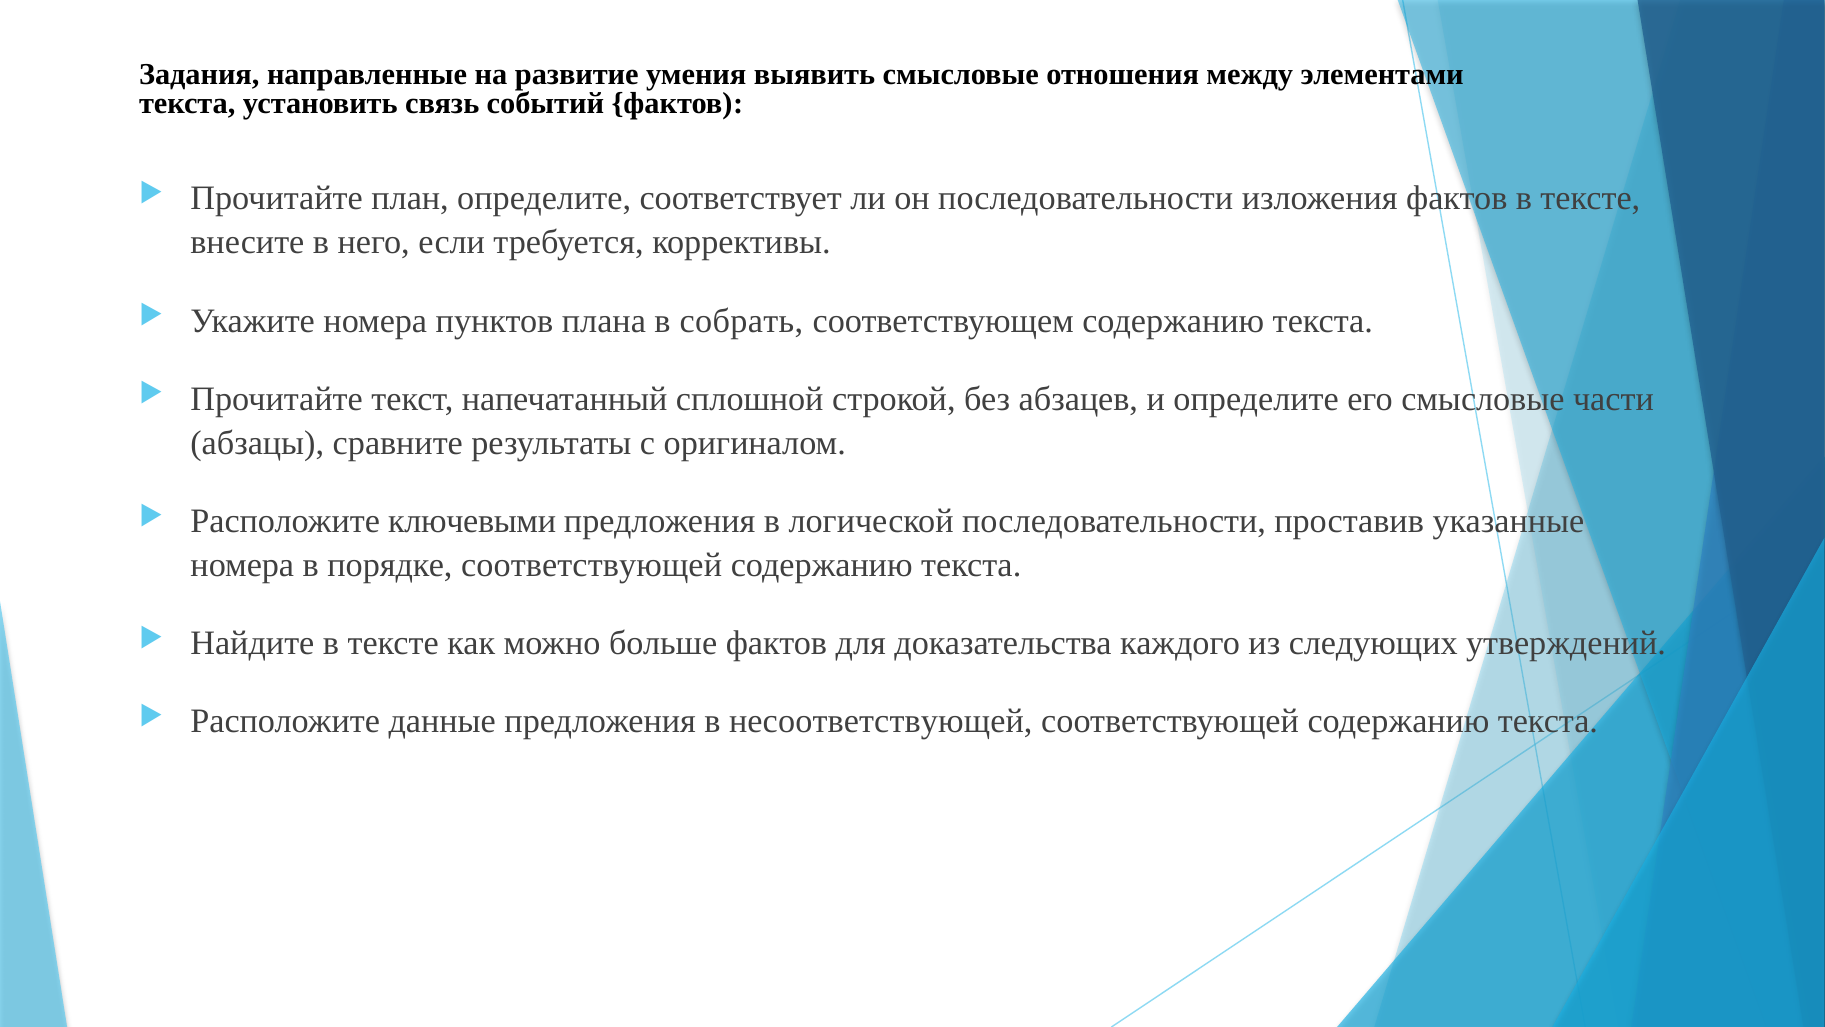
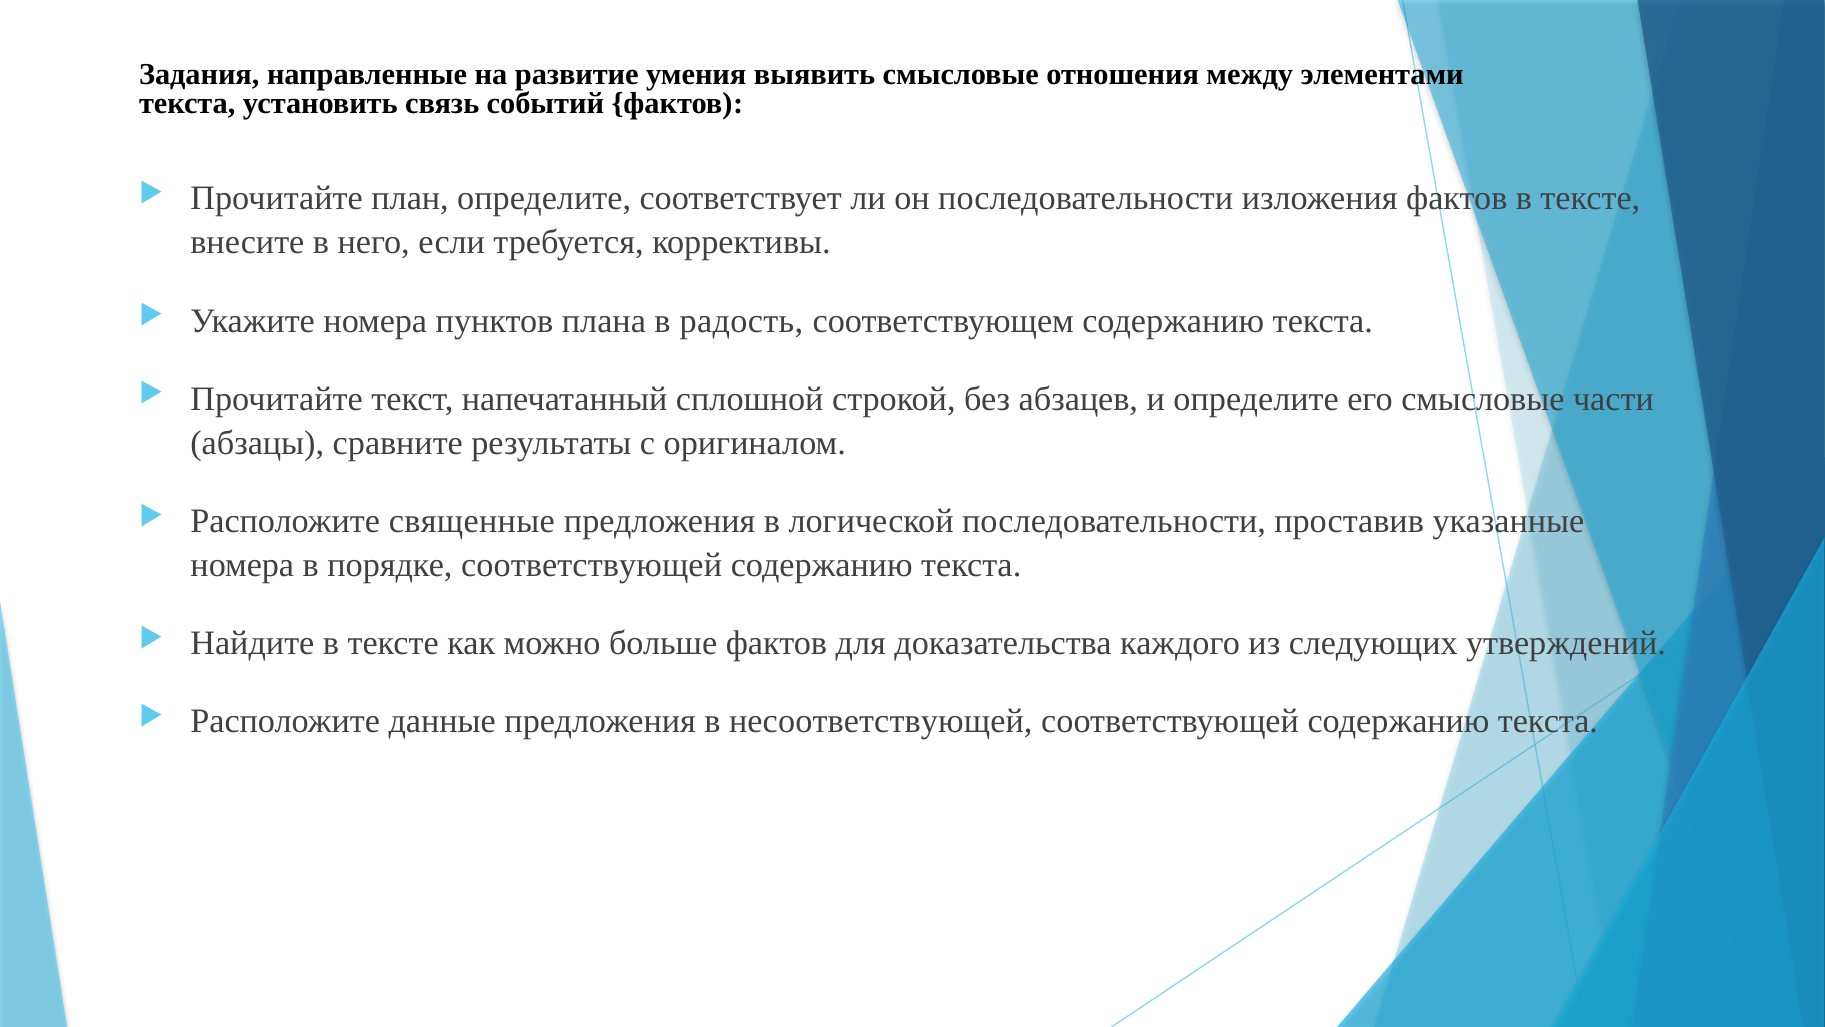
собрать: собрать -> радость (741, 321)
ключевыми: ключевыми -> священные (472, 521)
